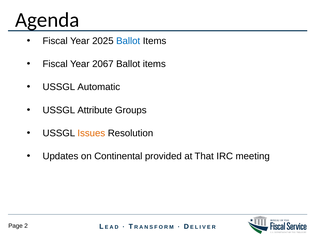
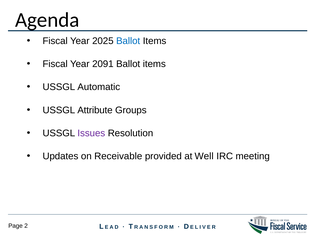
2067: 2067 -> 2091 (103, 64)
Issues colour: orange -> purple (91, 133)
Continental: Continental -> Receivable (118, 156)
That: That -> Well (204, 156)
